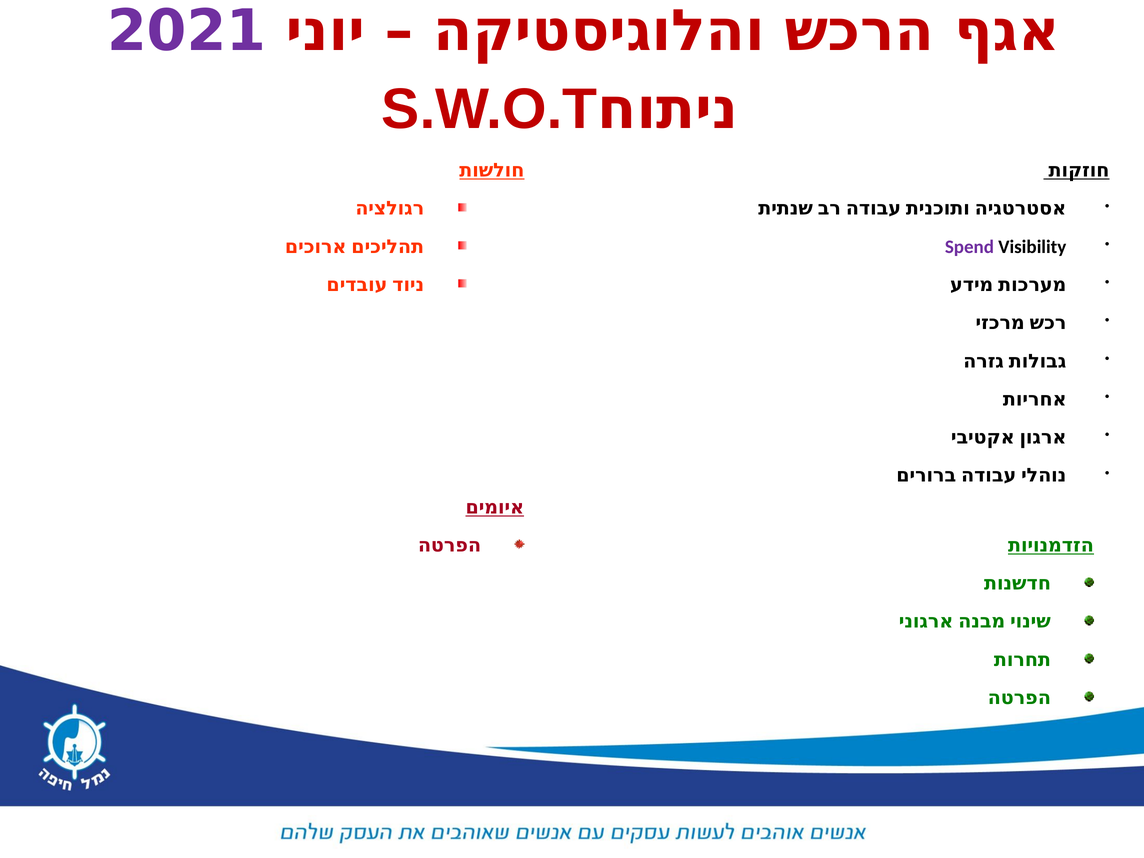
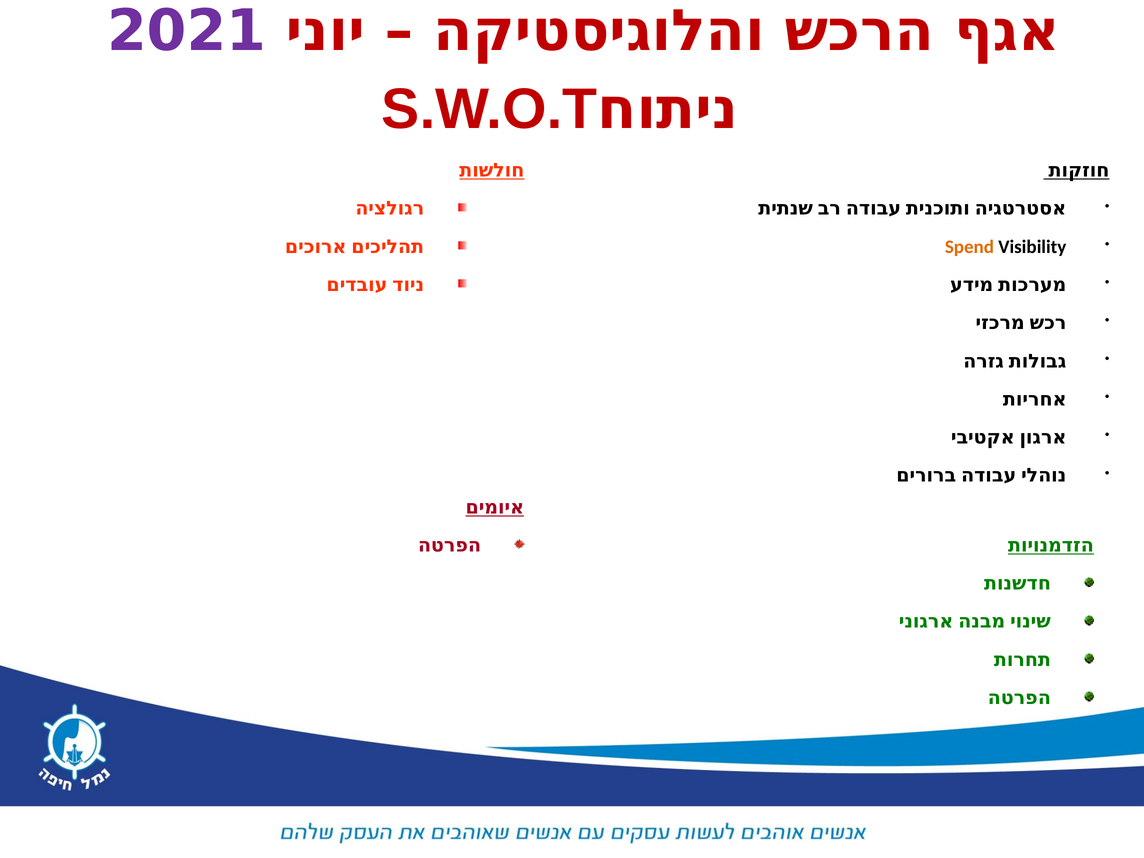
Spend colour: purple -> orange (969, 247)
